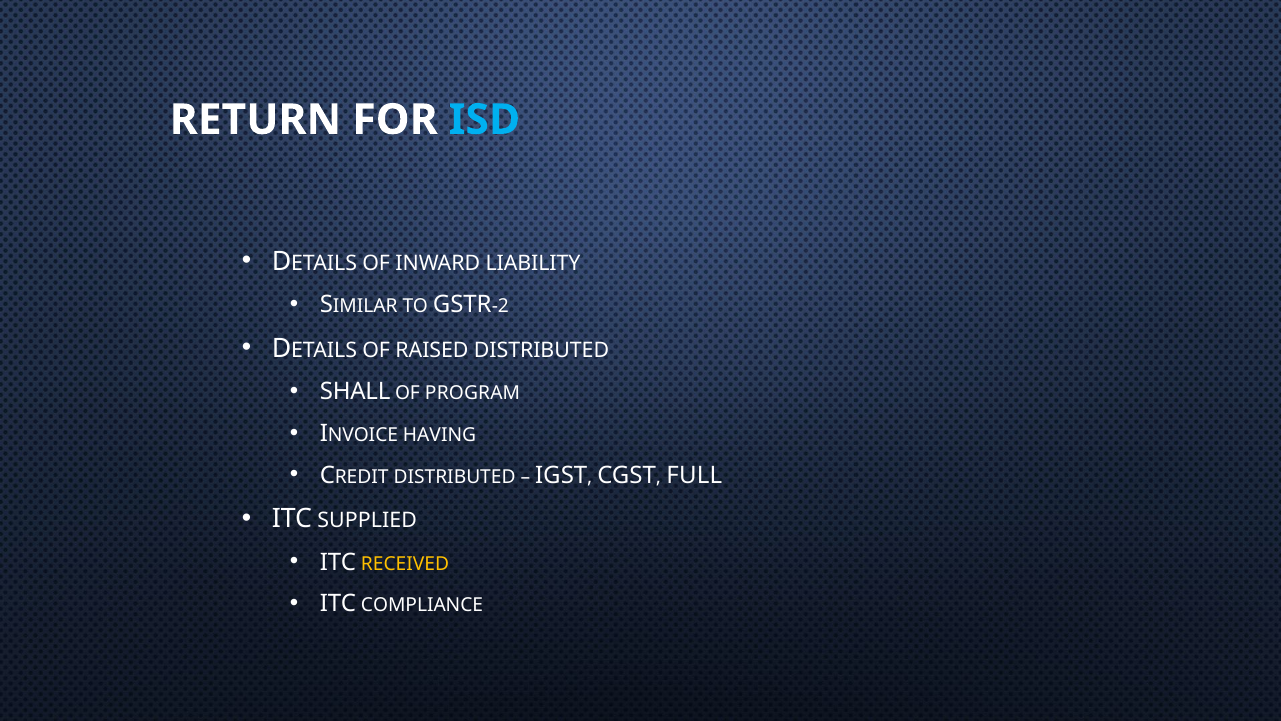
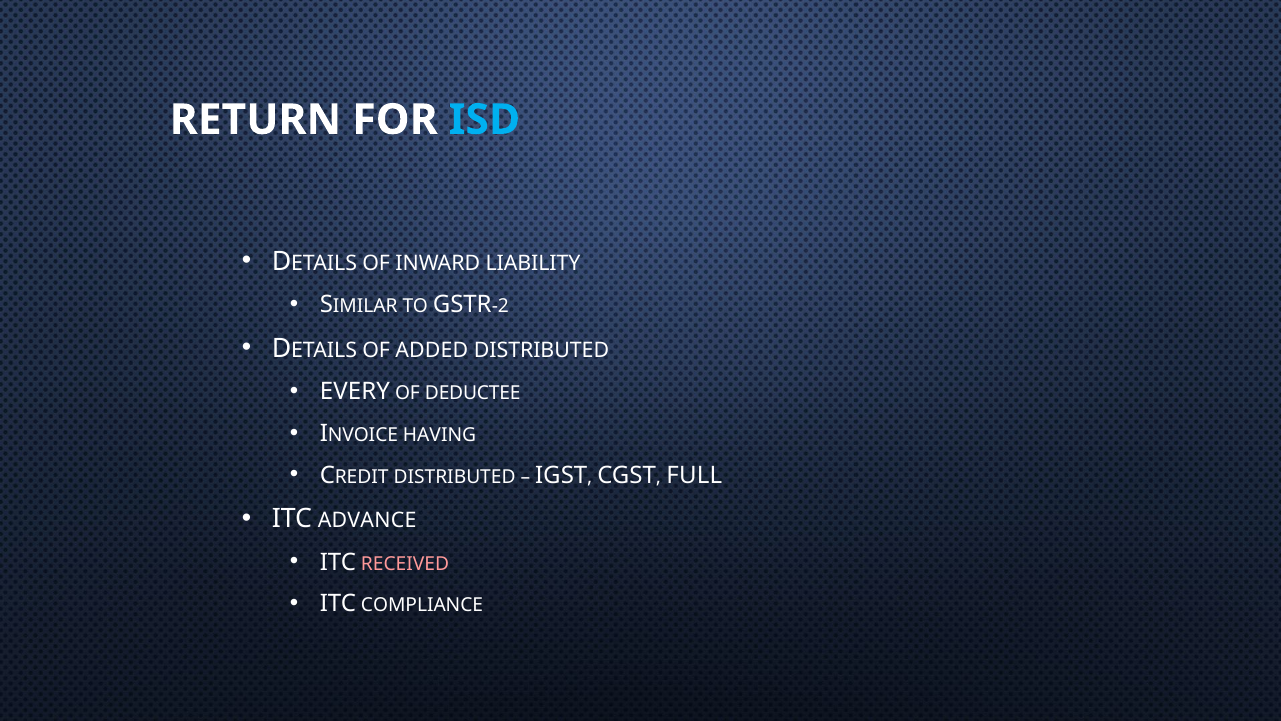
RAISED: RAISED -> ADDED (432, 350)
SHALL: SHALL -> EVERY (355, 392)
PROGRAM: PROGRAM -> DEDUCTEE (473, 393)
SUPPLIED: SUPPLIED -> ADVANCE (367, 521)
RECEIVED colour: yellow -> pink (405, 563)
